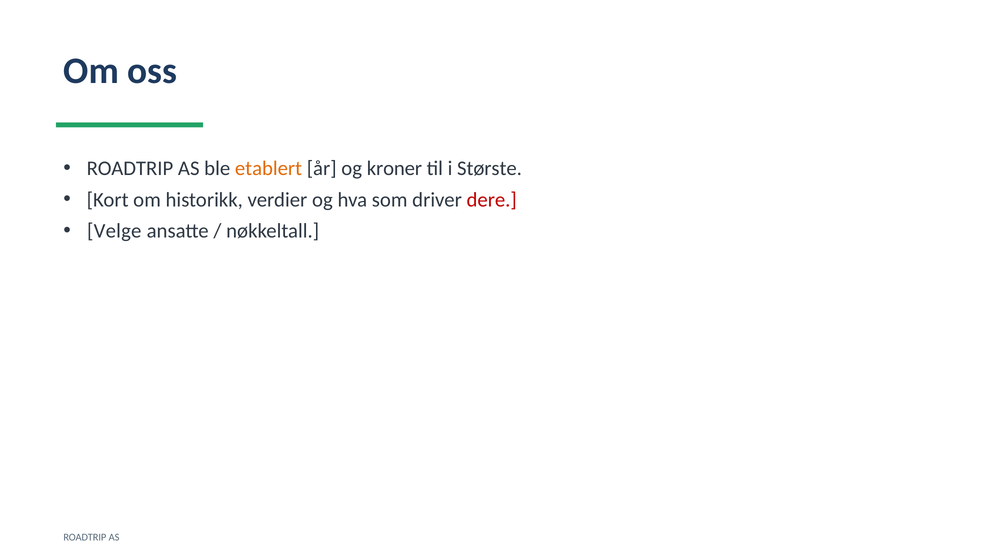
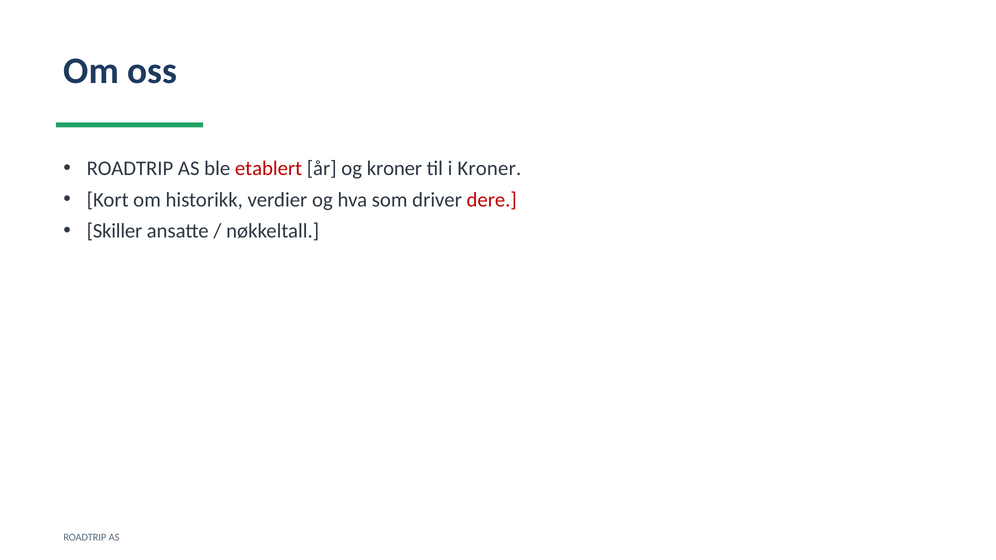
etablert colour: orange -> red (268, 169)
i Største: Største -> Kroner (489, 169)
Velge: Velge -> Skiller (114, 231)
